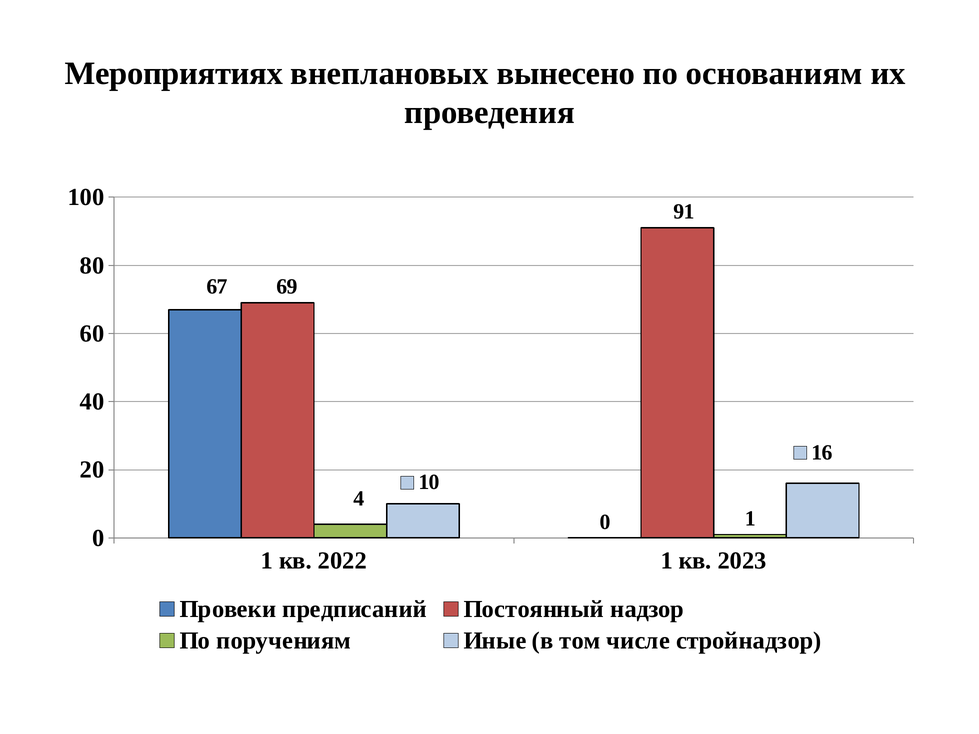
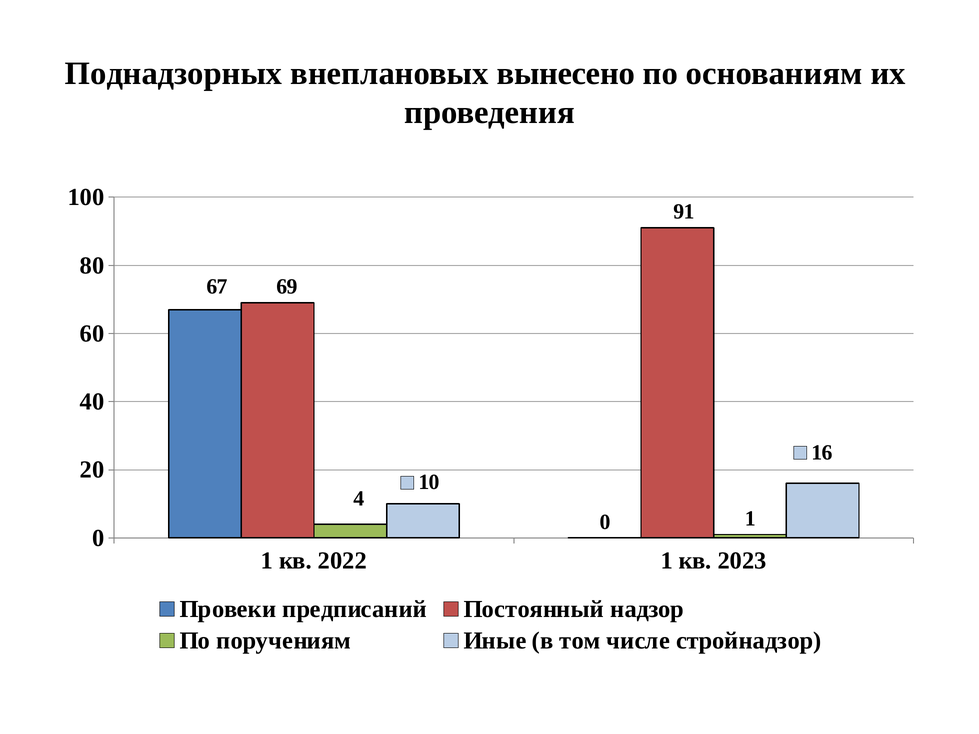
Мероприятиях: Мероприятиях -> Поднадзорных (174, 73)
